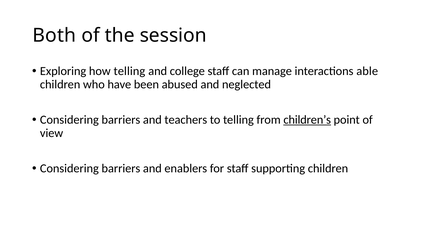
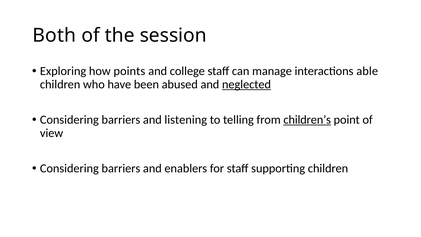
how telling: telling -> points (129, 71)
neglected underline: none -> present (247, 84)
teachers: teachers -> listening (186, 120)
